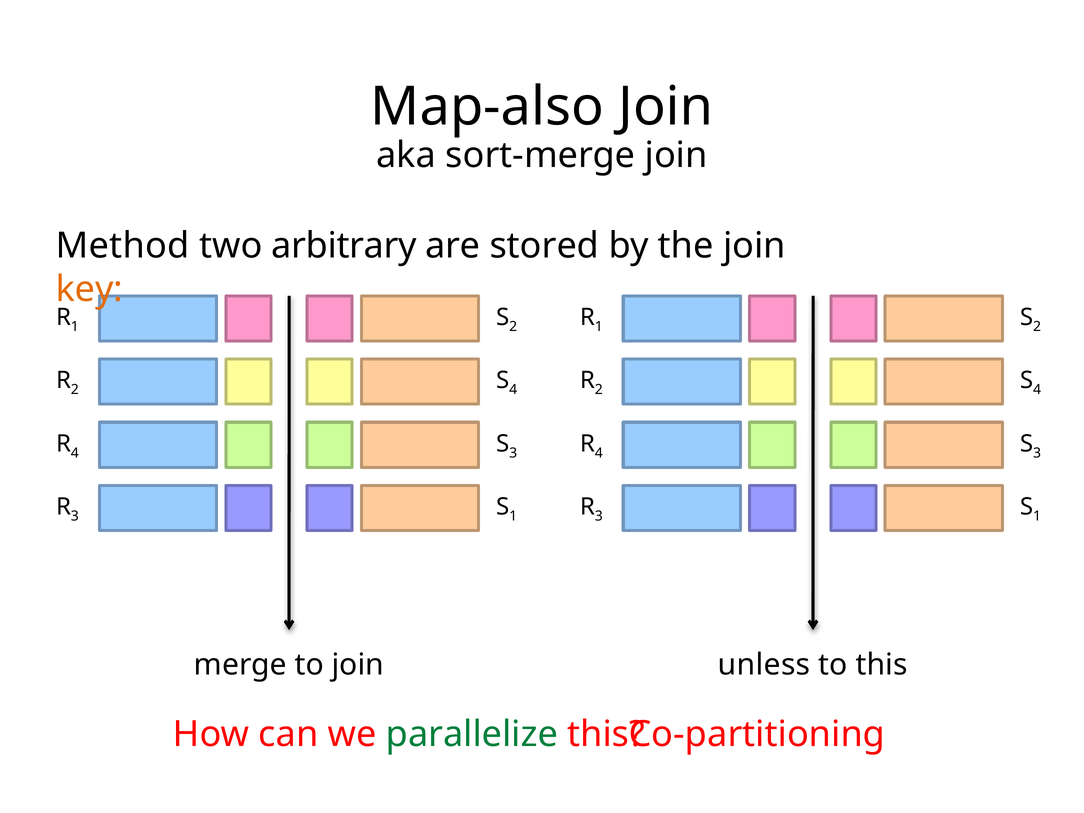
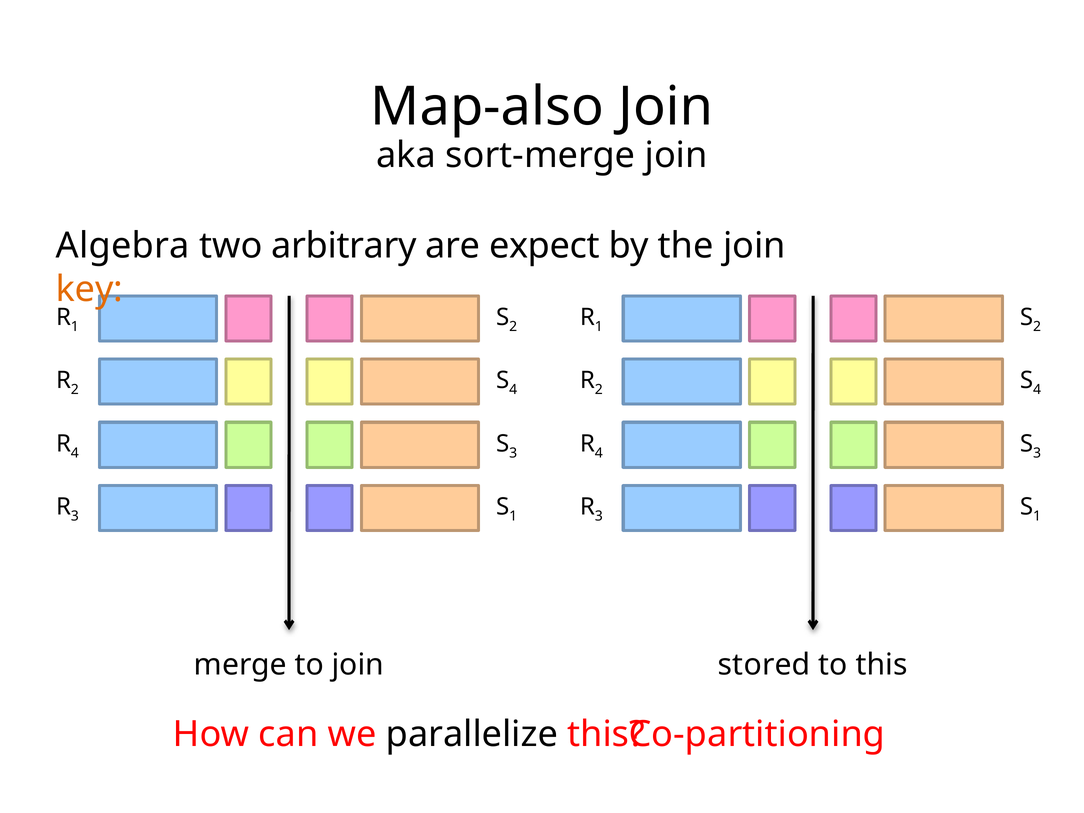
Method: Method -> Algebra (123, 246)
stored: stored -> expect (545, 246)
unless: unless -> stored (764, 665)
parallelize colour: green -> black (472, 734)
